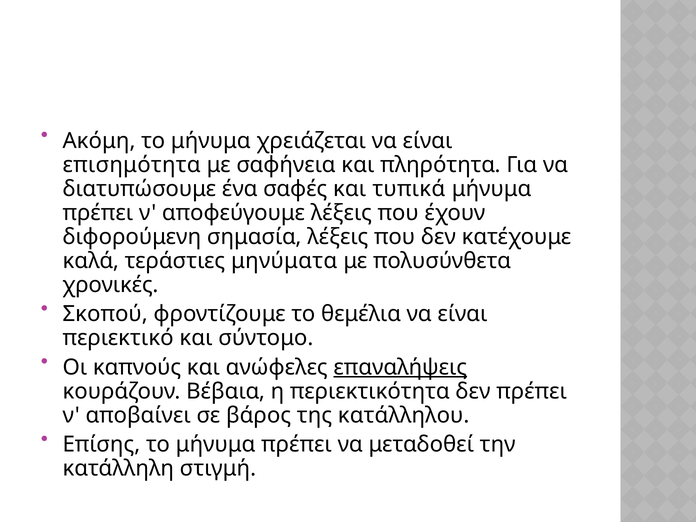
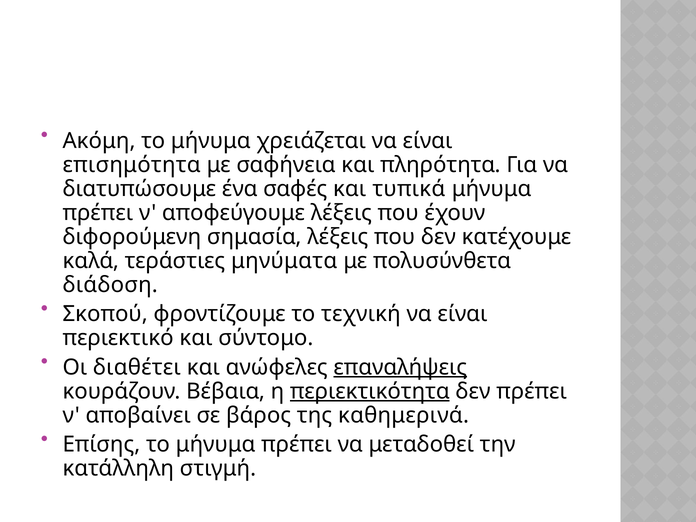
χρονικές: χρονικές -> διάδοση (110, 285)
θεμέλια: θεμέλια -> τεχνική (361, 314)
καπνούς: καπνούς -> διαθέτει (137, 367)
περιεκτικότητα underline: none -> present (370, 391)
κατάλληλου: κατάλληλου -> καθημερινά (404, 415)
